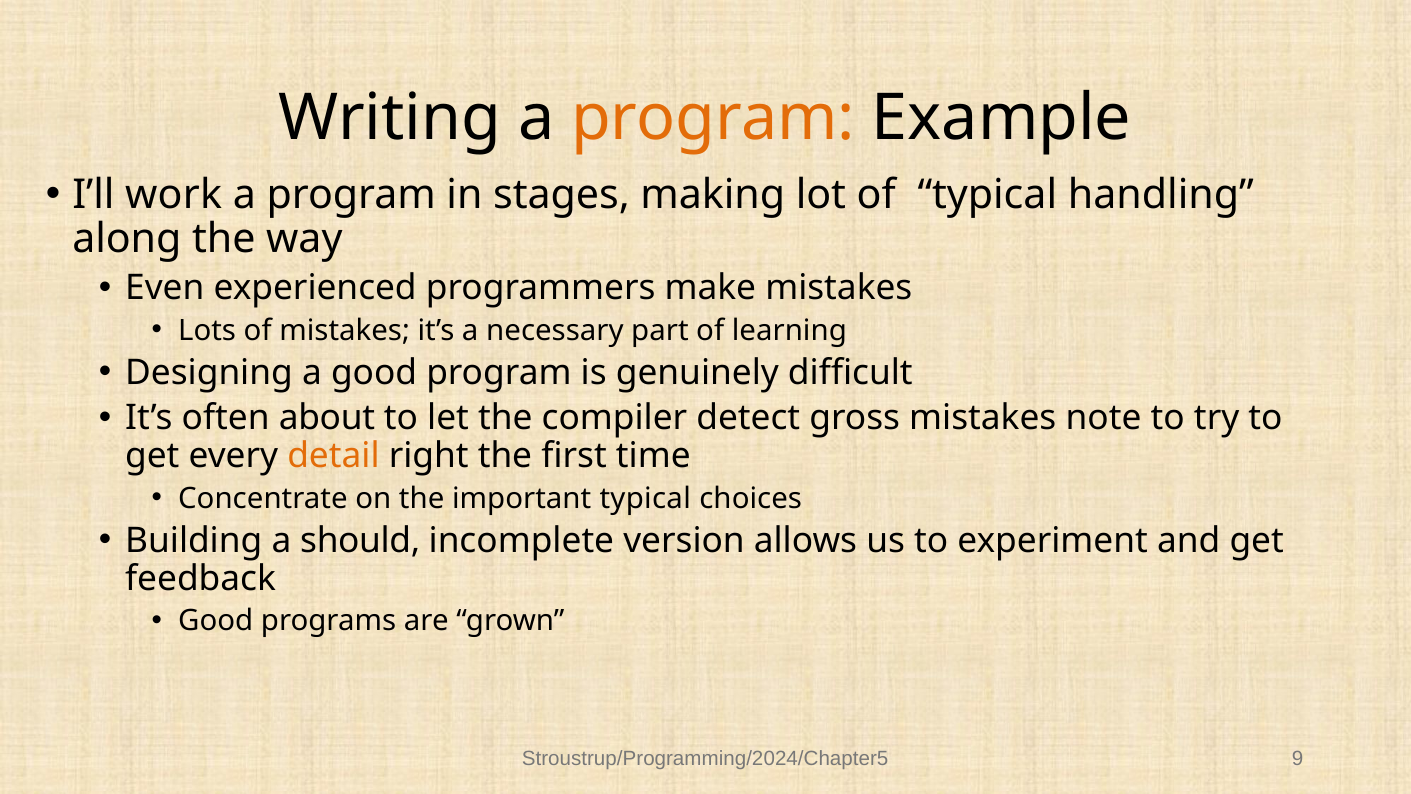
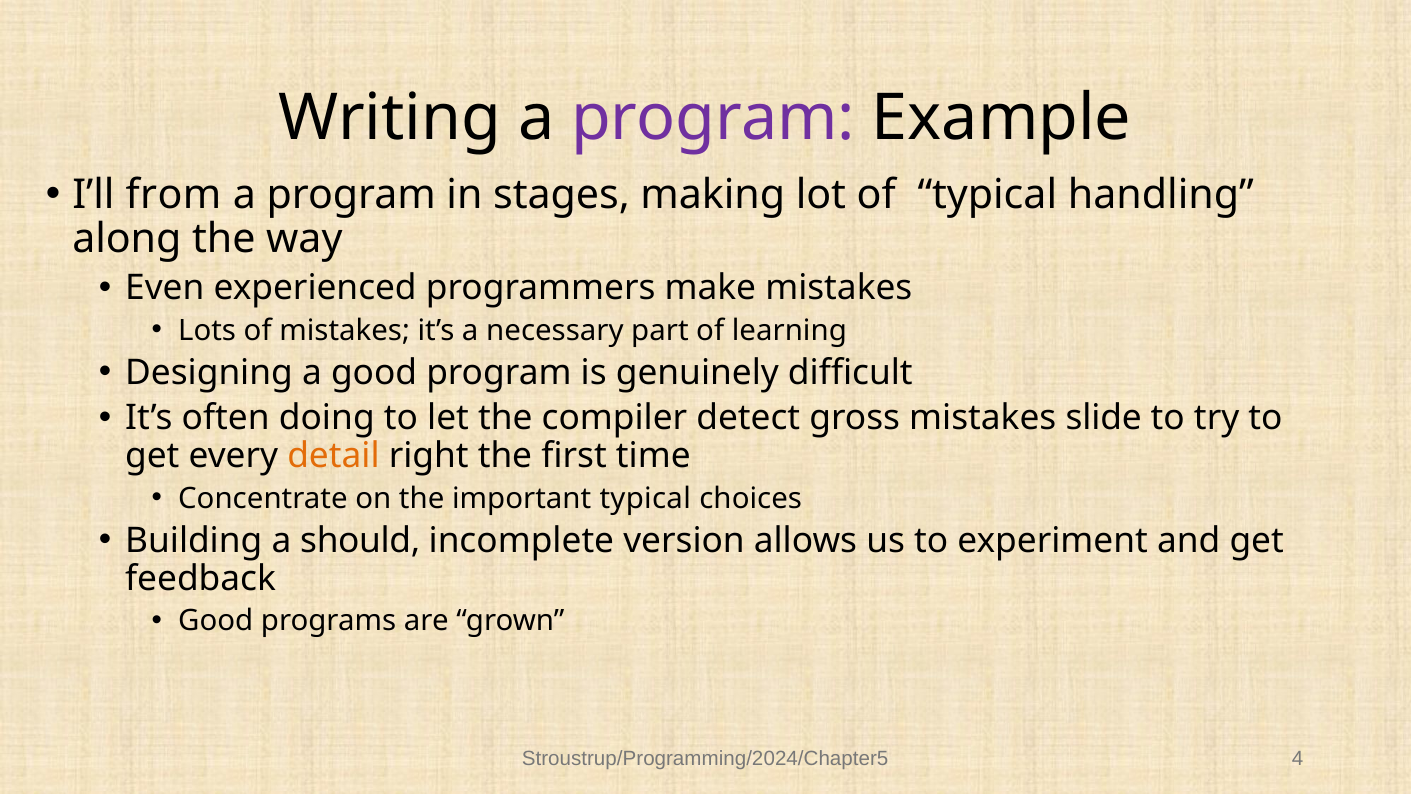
program colour: orange -> purple (713, 119)
work: work -> from (174, 195)
about: about -> doing (327, 418)
note: note -> slide (1104, 418)
9: 9 -> 4 (1298, 758)
